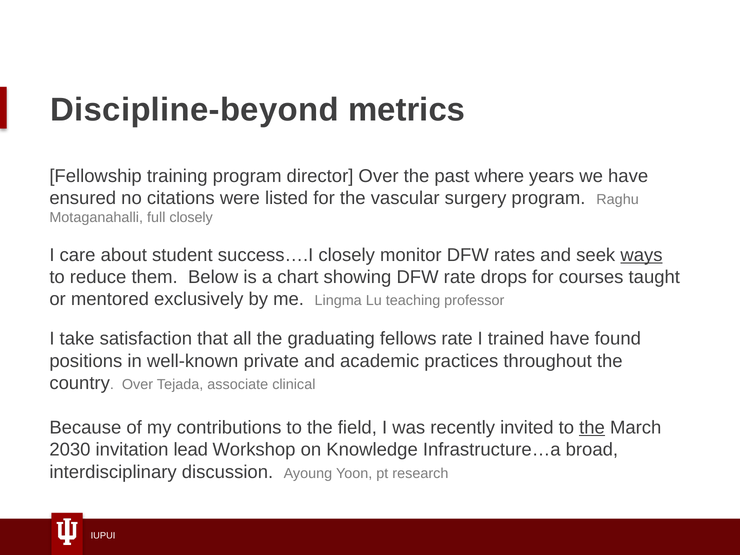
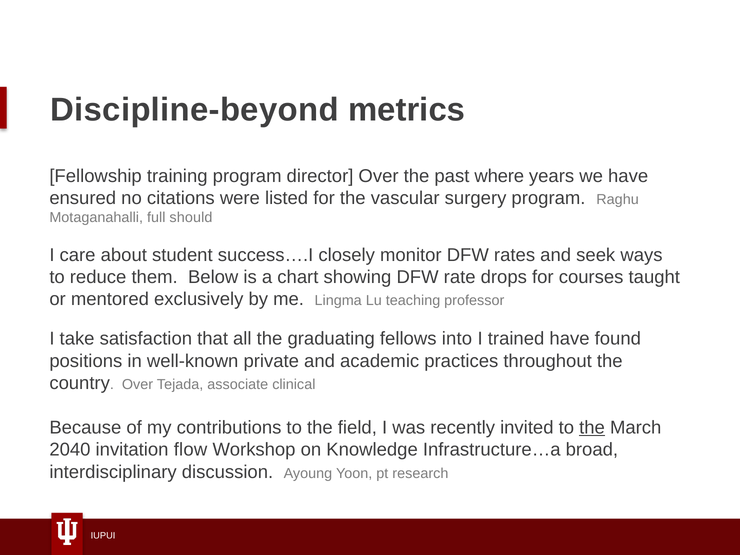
full closely: closely -> should (191, 218)
ways underline: present -> none (641, 255)
fellows rate: rate -> into (457, 339)
2030: 2030 -> 2040 (70, 450)
lead: lead -> flow (191, 450)
